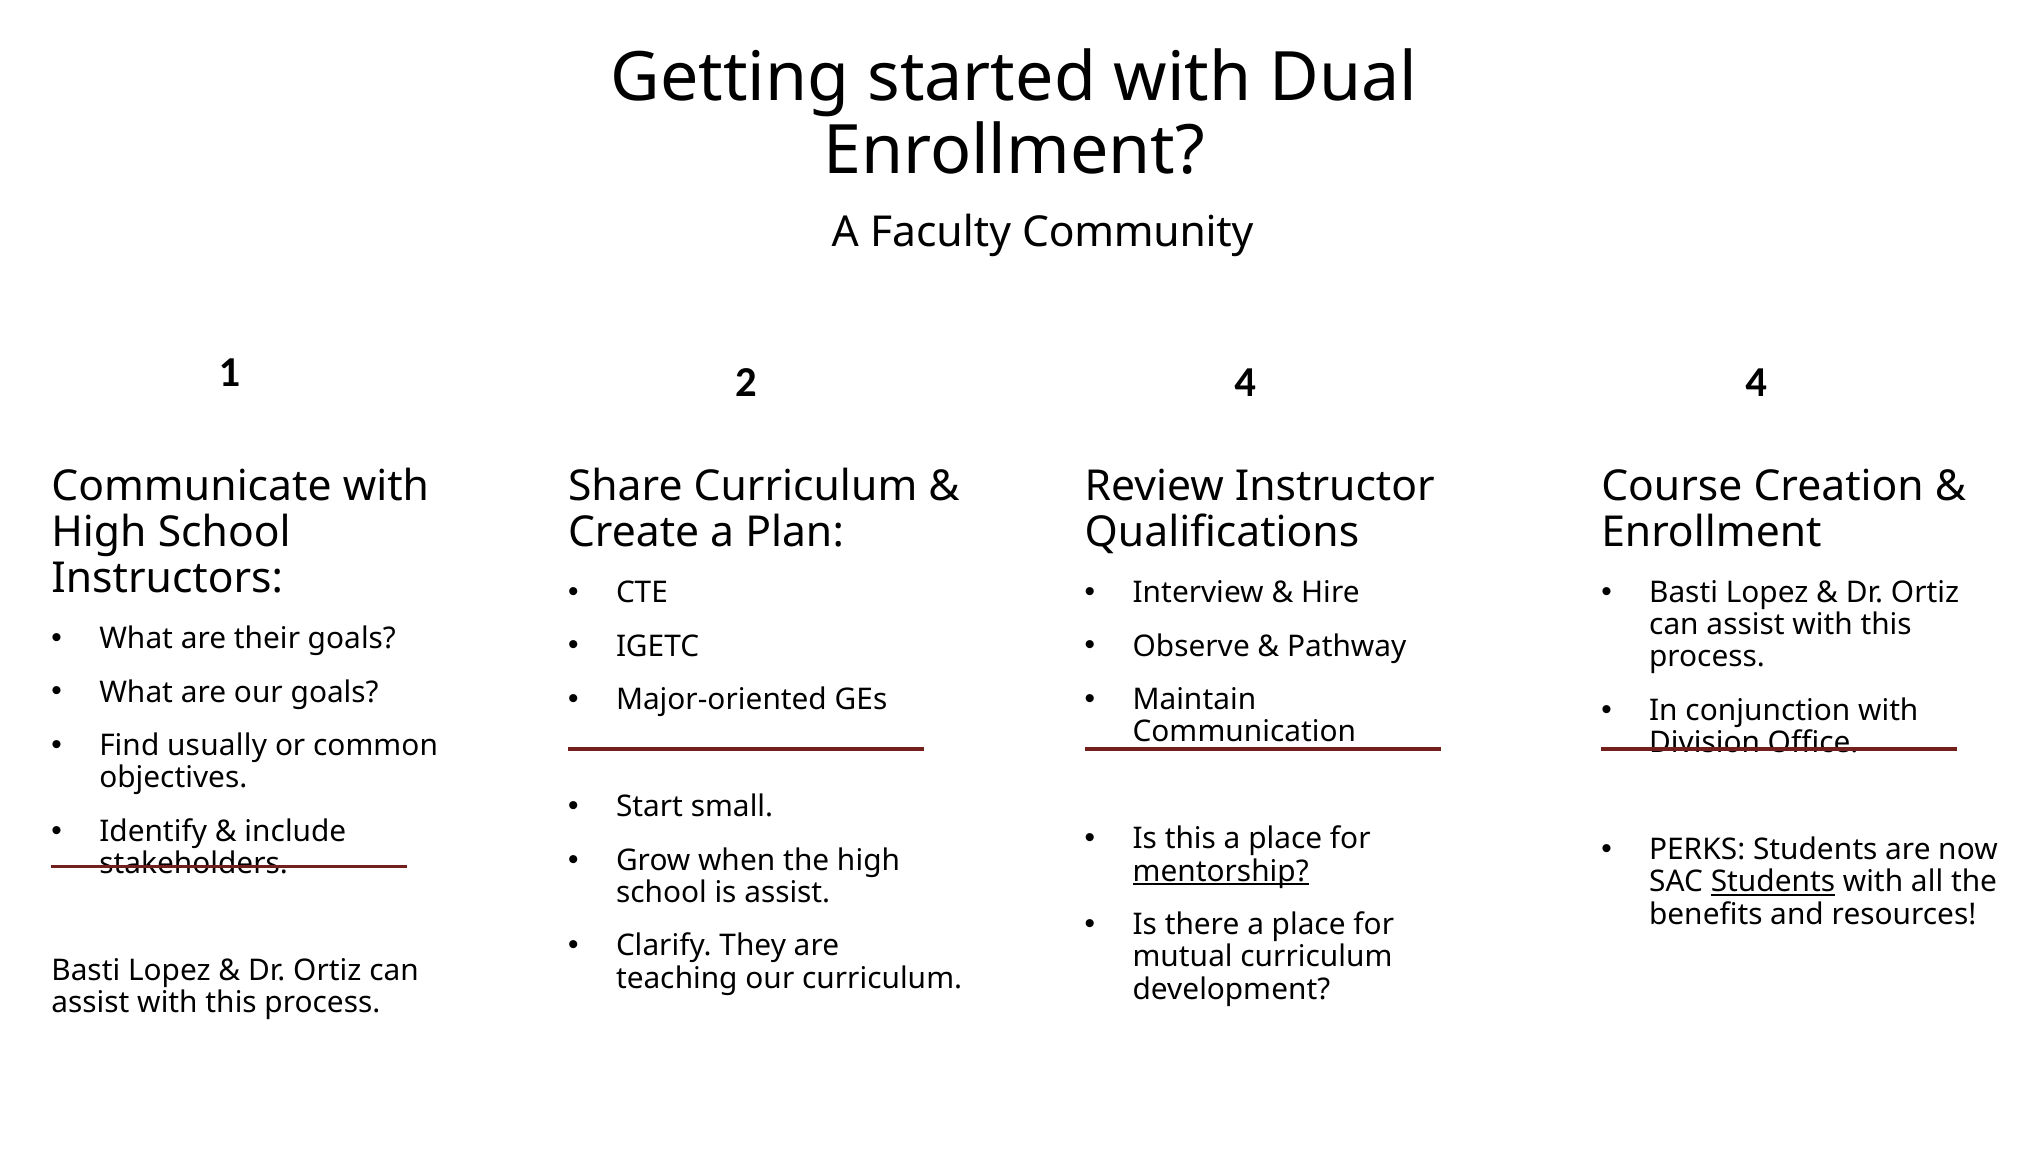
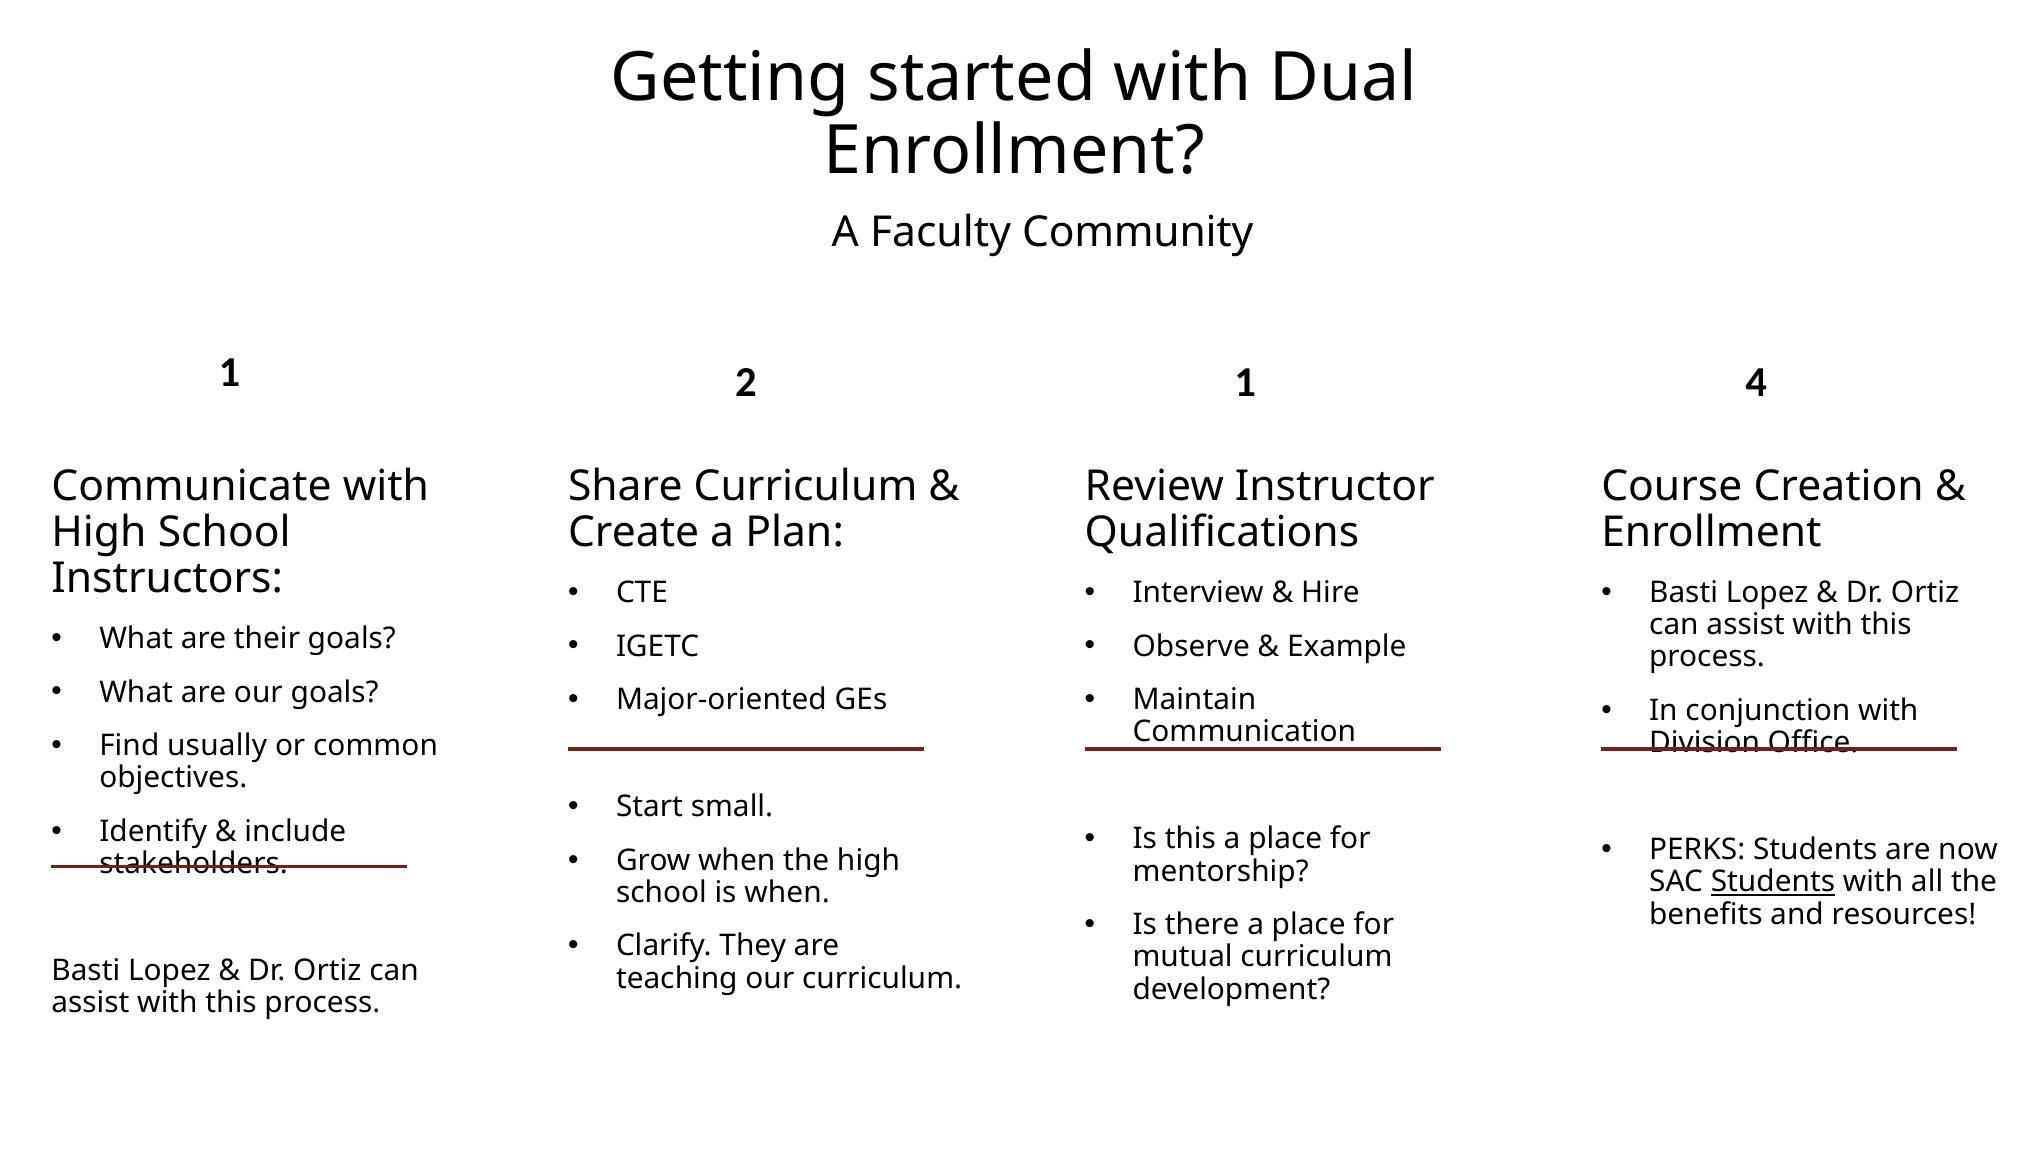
2 4: 4 -> 1 (1245, 382)
Pathway: Pathway -> Example (1347, 646)
mentorship underline: present -> none (1221, 871)
is assist: assist -> when (787, 892)
